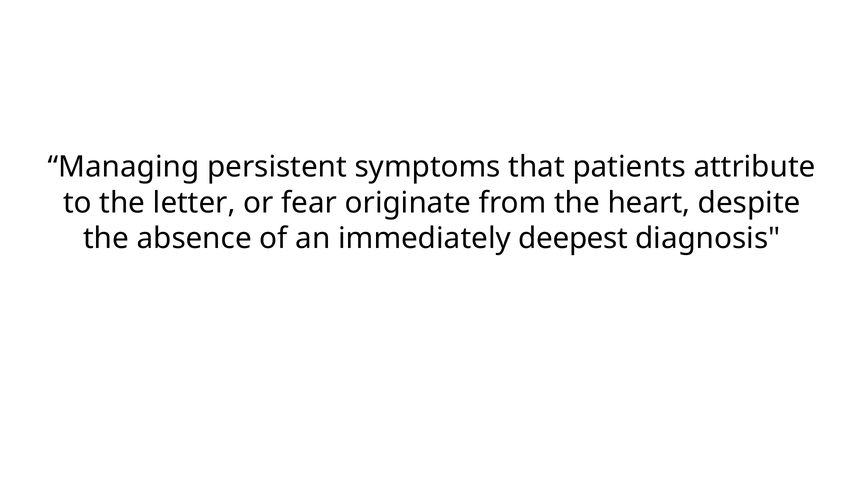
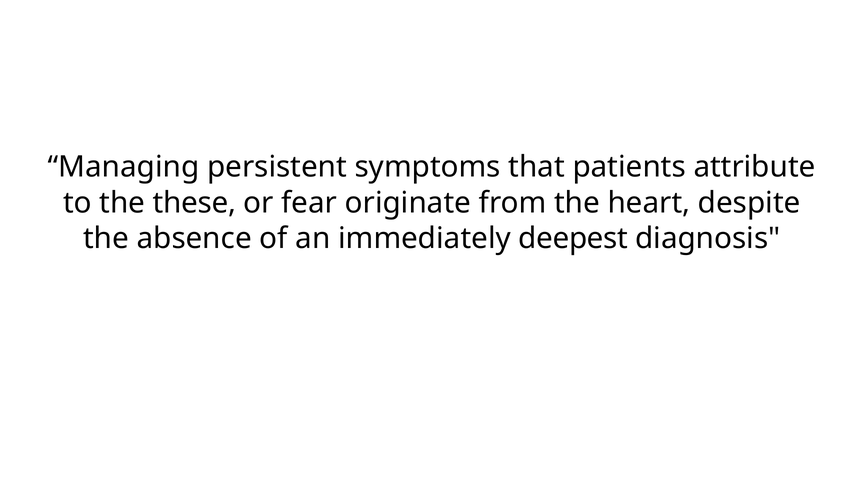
letter: letter -> these (194, 203)
